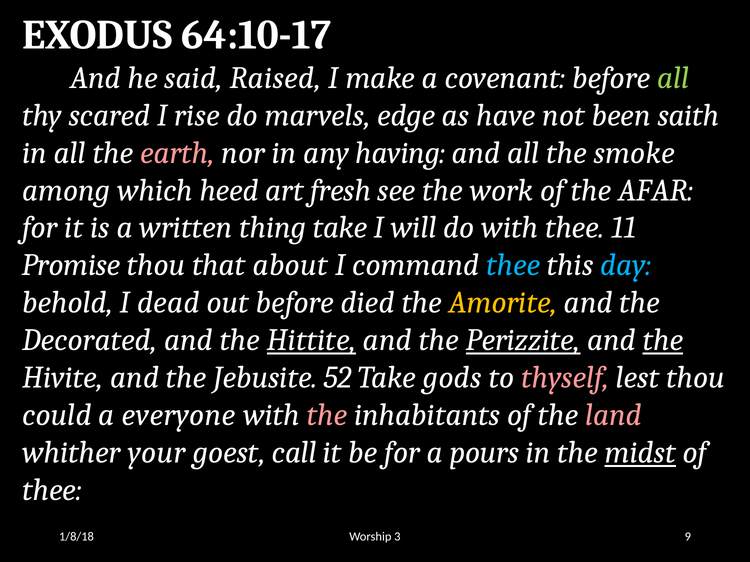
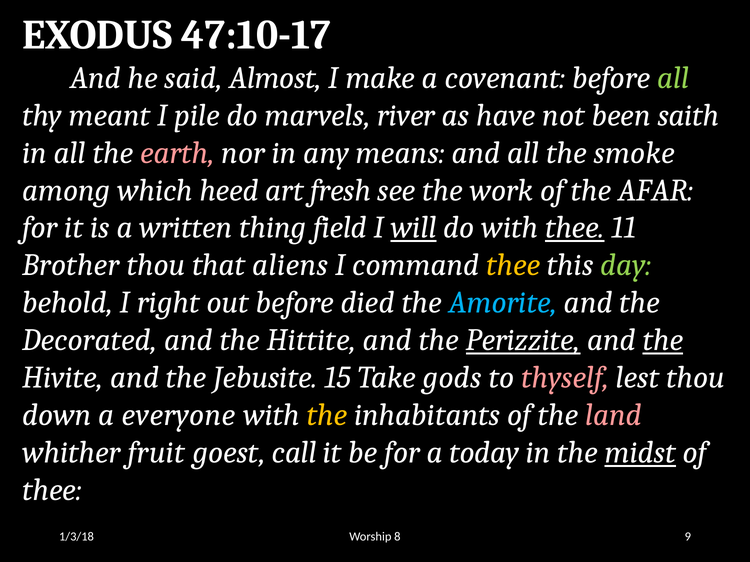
64:10-17: 64:10-17 -> 47:10-17 (256, 35)
Raised: Raised -> Almost (276, 78)
scared: scared -> meant (109, 115)
rise: rise -> pile (197, 115)
edge: edge -> river (406, 115)
having: having -> means (400, 153)
thing take: take -> field (340, 228)
will underline: none -> present (414, 228)
thee underline: none -> present (575, 228)
Promise: Promise -> Brother (71, 265)
about: about -> aliens (290, 265)
thee colour: light blue -> yellow (513, 265)
day colour: light blue -> light green (626, 265)
dead: dead -> right (168, 303)
Amorite colour: yellow -> light blue (503, 303)
Hittite underline: present -> none (312, 340)
52: 52 -> 15 (337, 378)
could: could -> down (57, 415)
the colour: pink -> yellow (327, 415)
your: your -> fruit (156, 453)
pours: pours -> today (484, 453)
3: 3 -> 8 (397, 537)
1/8/18: 1/8/18 -> 1/3/18 (76, 537)
